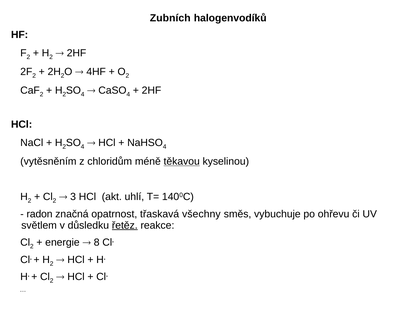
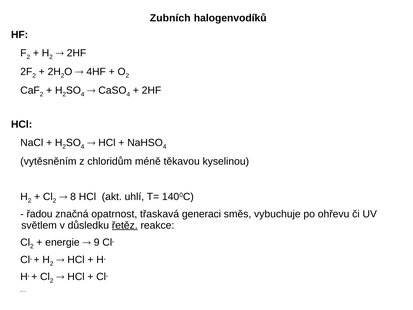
těkavou underline: present -> none (182, 161)
3: 3 -> 8 (73, 197)
radon: radon -> řadou (40, 214)
všechny: všechny -> generaci (201, 214)
8: 8 -> 9 (97, 242)
